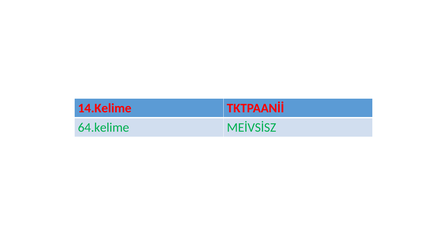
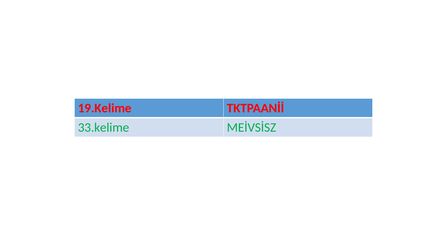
14.Kelime: 14.Kelime -> 19.Kelime (105, 108)
64.kelime: 64.kelime -> 33.kelime (104, 128)
